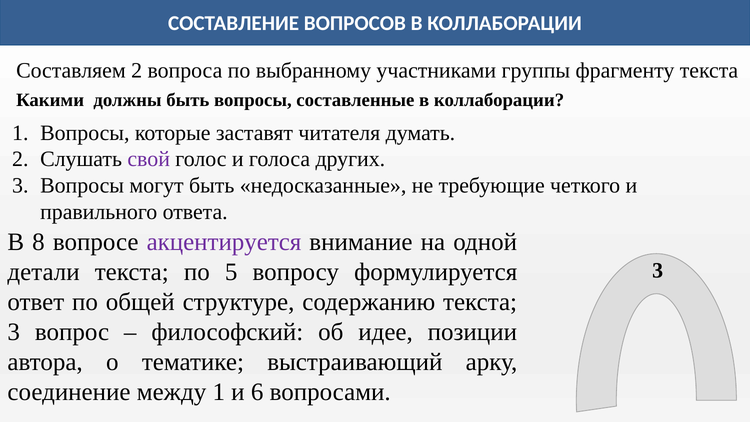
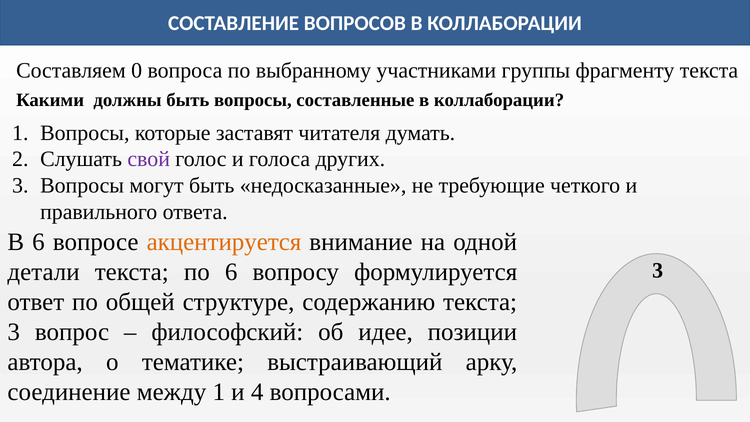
Составляем 2: 2 -> 0 (137, 70)
В 8: 8 -> 6 (38, 242)
акцентируется colour: purple -> orange (224, 242)
по 5: 5 -> 6 (231, 272)
6: 6 -> 4 (257, 392)
